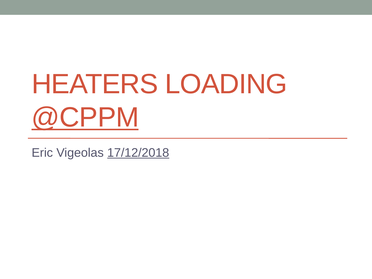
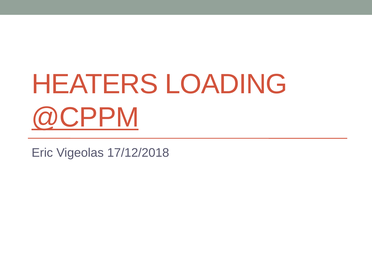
17/12/2018 underline: present -> none (138, 153)
